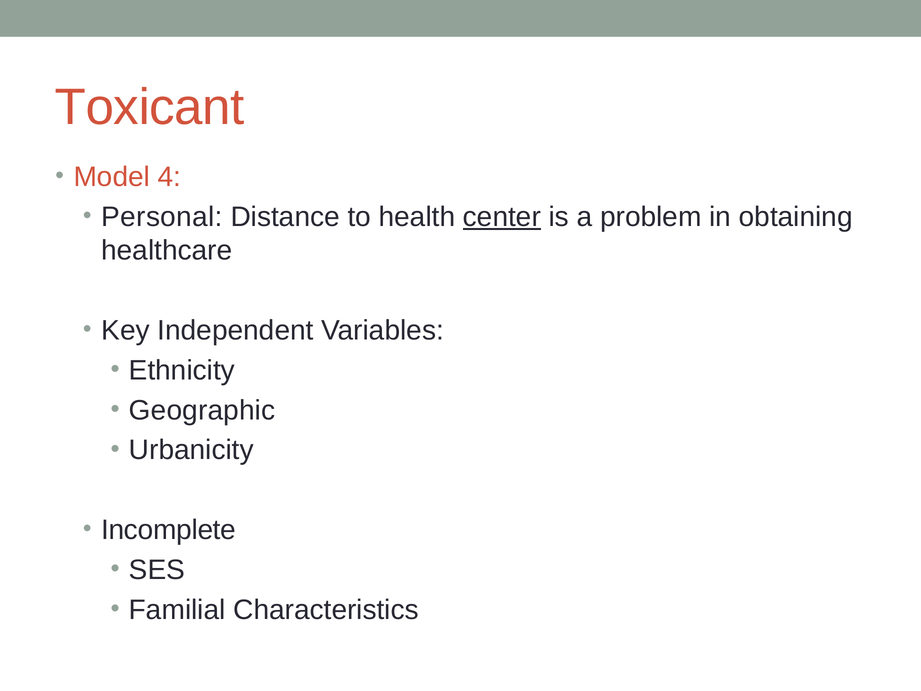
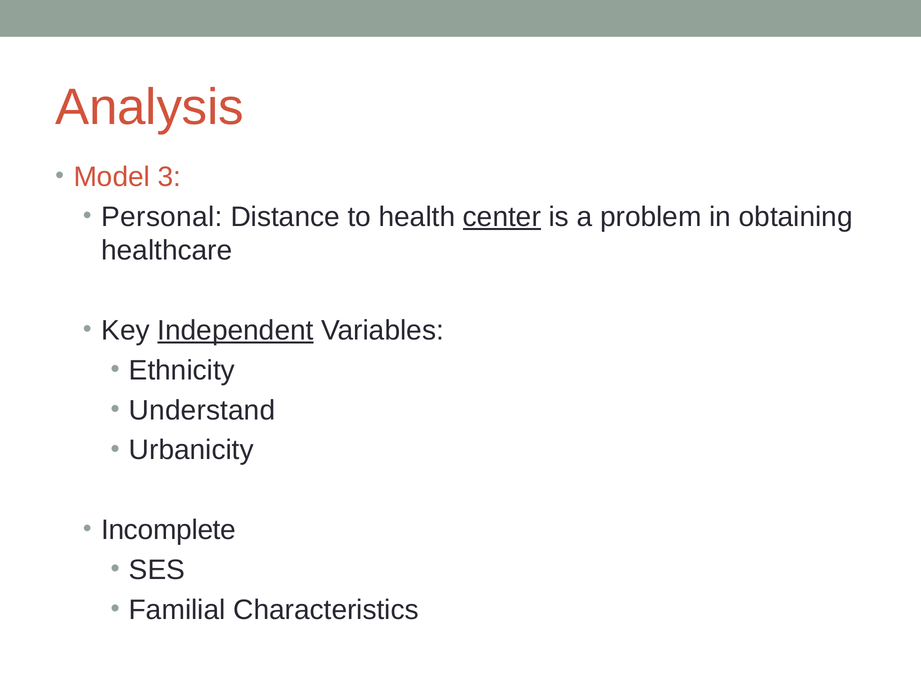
Toxicant: Toxicant -> Analysis (150, 107)
4: 4 -> 3 (170, 177)
Independent underline: none -> present (235, 330)
Geographic: Geographic -> Understand (202, 410)
